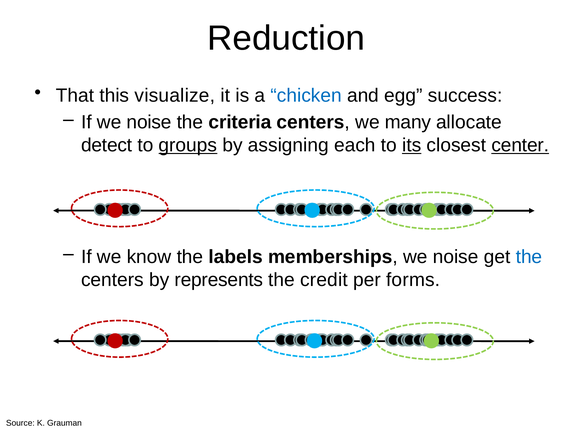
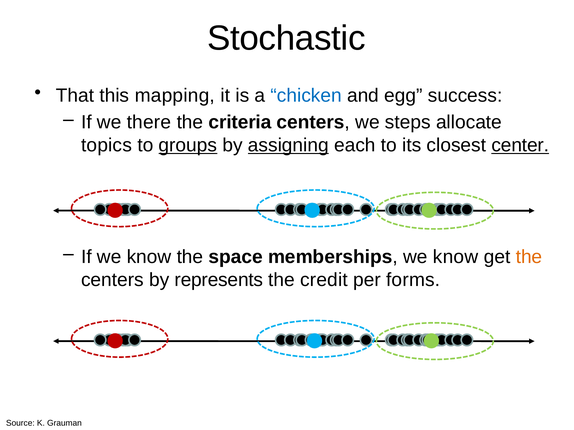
Reduction: Reduction -> Stochastic (286, 38)
visualize: visualize -> mapping (175, 96)
If we noise: noise -> there (149, 122)
many: many -> steps (408, 122)
detect: detect -> topics (106, 145)
assigning underline: none -> present (288, 145)
its underline: present -> none (412, 145)
labels: labels -> space (236, 257)
memberships we noise: noise -> know (456, 257)
the colour: blue -> orange (529, 257)
